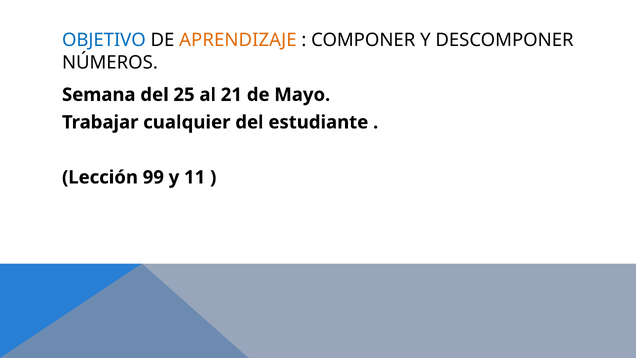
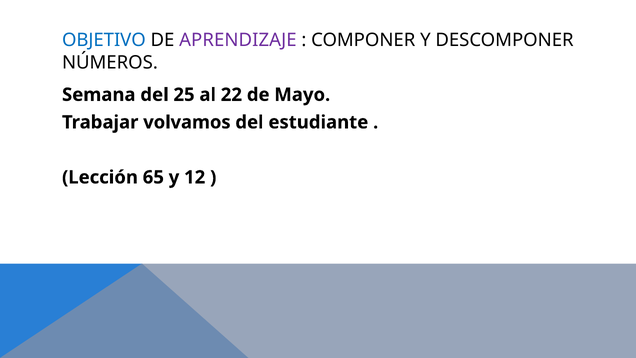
APRENDIZAJE colour: orange -> purple (238, 40)
21: 21 -> 22 (231, 95)
cualquier: cualquier -> volvamos (187, 122)
99: 99 -> 65 (153, 177)
11: 11 -> 12 (195, 177)
